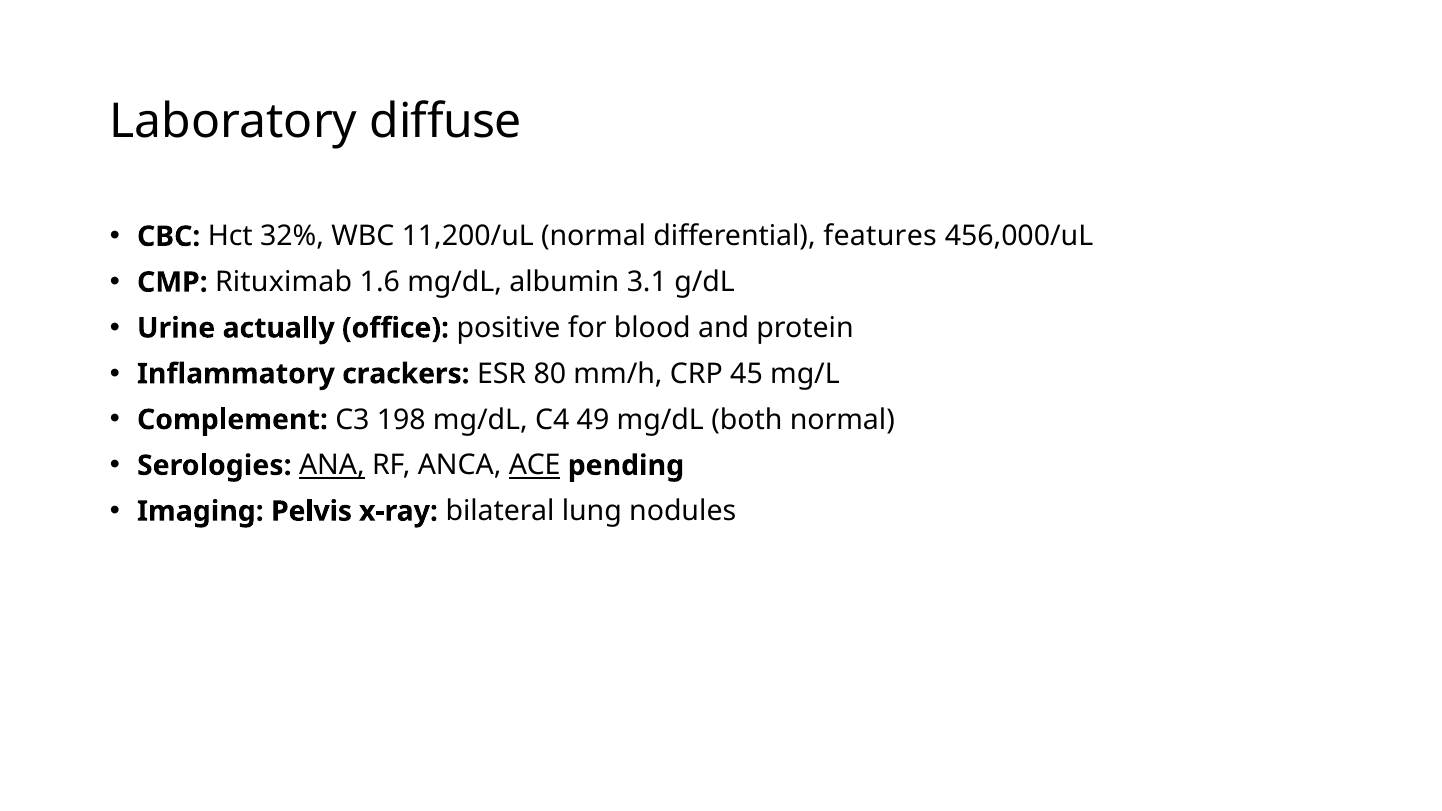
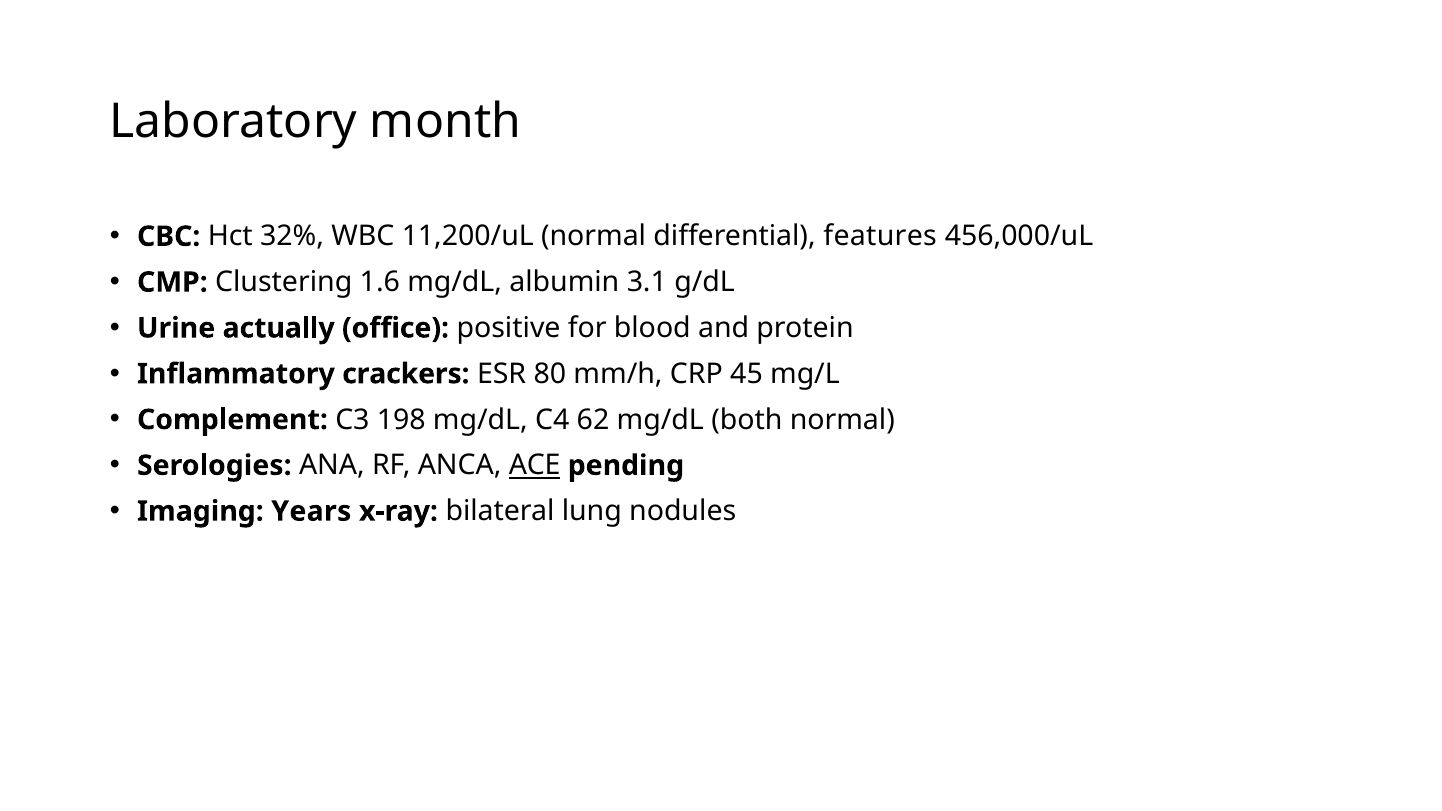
diffuse: diffuse -> month (446, 121)
Rituximab: Rituximab -> Clustering (284, 282)
49: 49 -> 62 (593, 420)
ANA underline: present -> none (332, 466)
Pelvis: Pelvis -> Years (311, 511)
